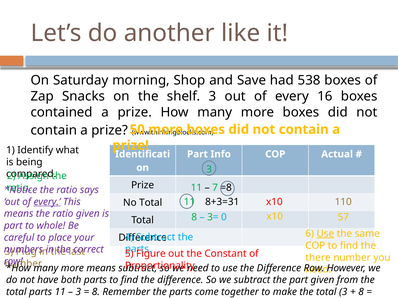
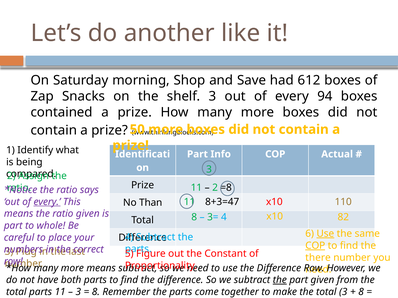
538: 538 -> 612 (309, 81)
16: 16 -> 94 (325, 96)
7: 7 -> 2 (215, 188)
8+3=31: 8+3=31 -> 8+3=47 (222, 202)
No Total: Total -> Than (151, 203)
3= 0: 0 -> 4 (224, 218)
57: 57 -> 82 (343, 217)
COP underline: none -> present (315, 246)
the underline: none -> present (280, 280)
